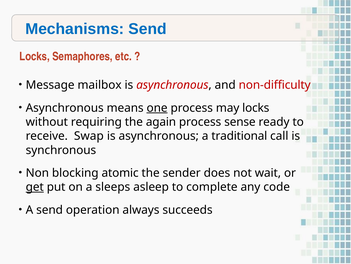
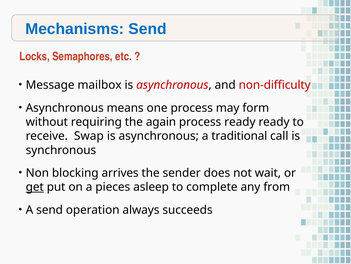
one underline: present -> none (157, 108)
may locks: locks -> form (256, 108)
process sense: sense -> ready (240, 122)
atomic: atomic -> arrives (120, 173)
sleeps: sleeps -> pieces (113, 187)
code: code -> from (277, 187)
